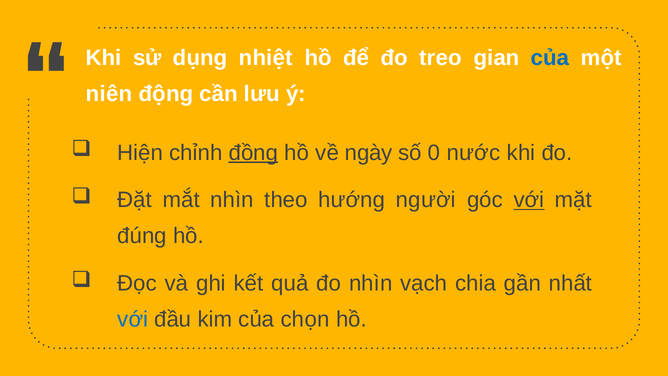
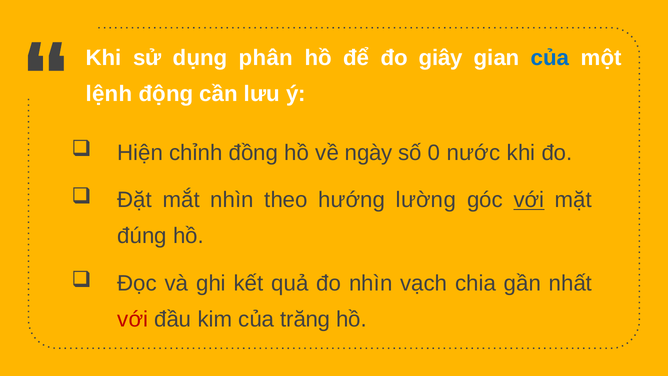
nhiệt: nhiệt -> phân (266, 58)
treo: treo -> giây (441, 58)
niên: niên -> lệnh (109, 94)
đồng underline: present -> none (253, 153)
người: người -> lường (426, 200)
với colour: blue -> red (133, 319)
chọn: chọn -> trăng (305, 319)
